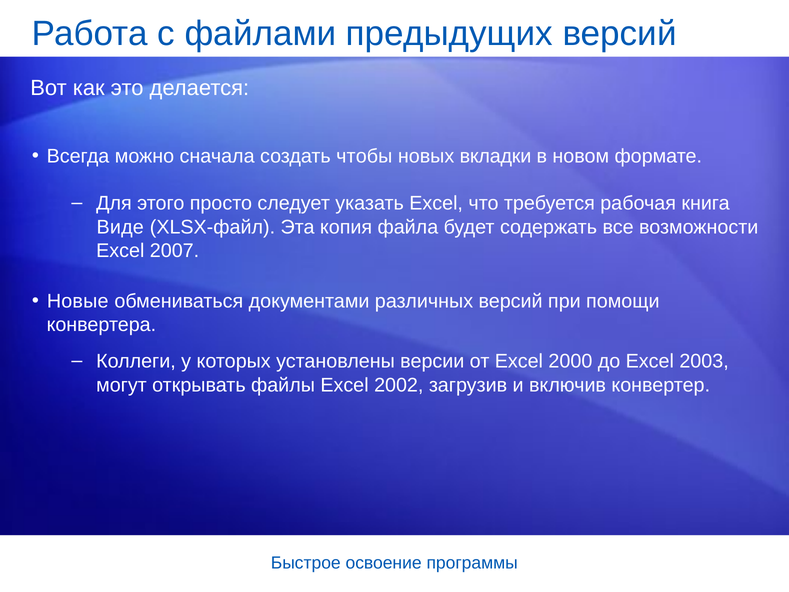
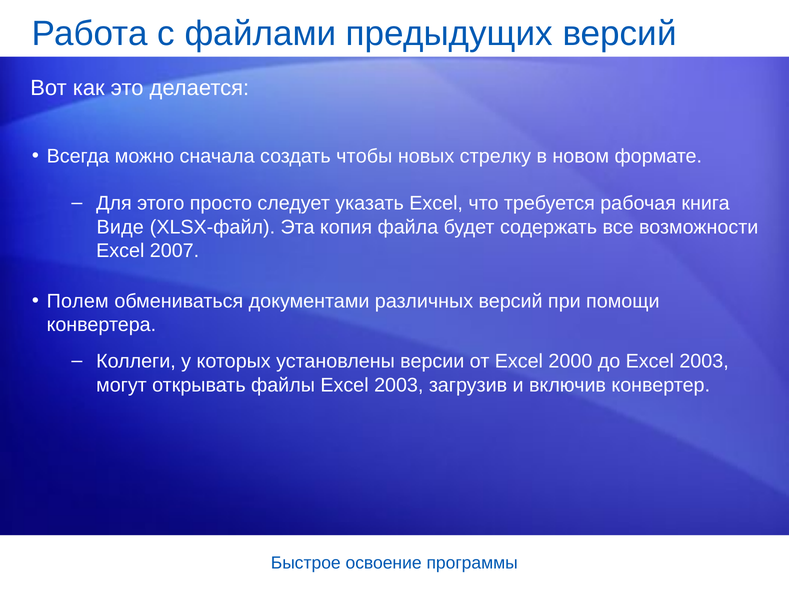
вкладки: вкладки -> стрелку (495, 156)
Новые: Новые -> Полем (78, 301)
файлы Excel 2002: 2002 -> 2003 (399, 385)
